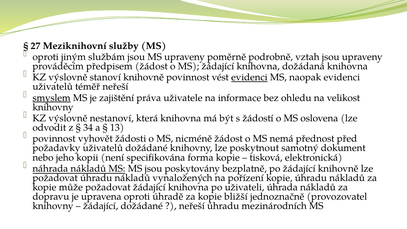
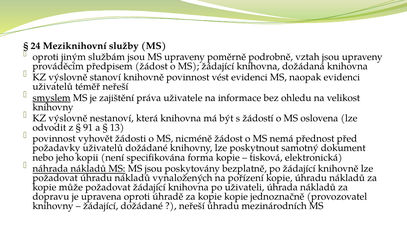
27: 27 -> 24 (36, 46)
evidenci underline: present -> none (249, 77)
34: 34 -> 91 (88, 128)
kopie bližší: bližší -> kopie (236, 197)
